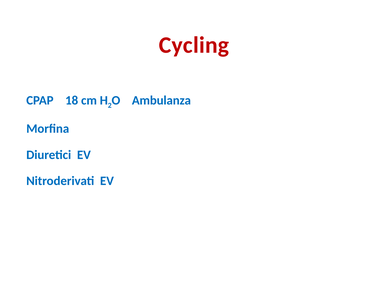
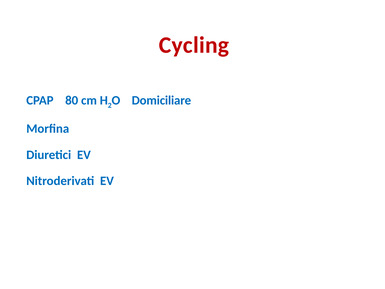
18: 18 -> 80 (72, 100)
Ambulanza: Ambulanza -> Domiciliare (161, 100)
